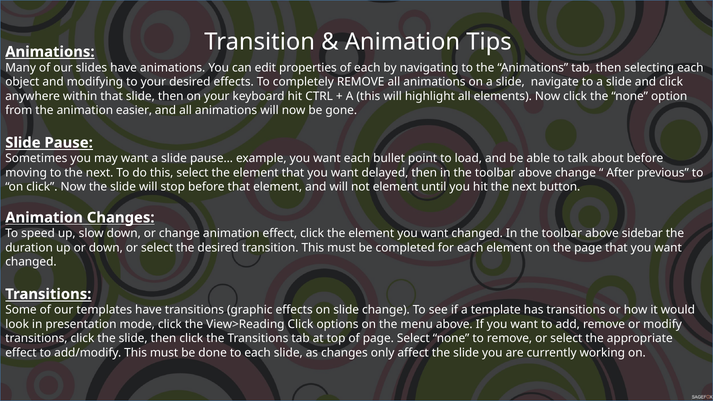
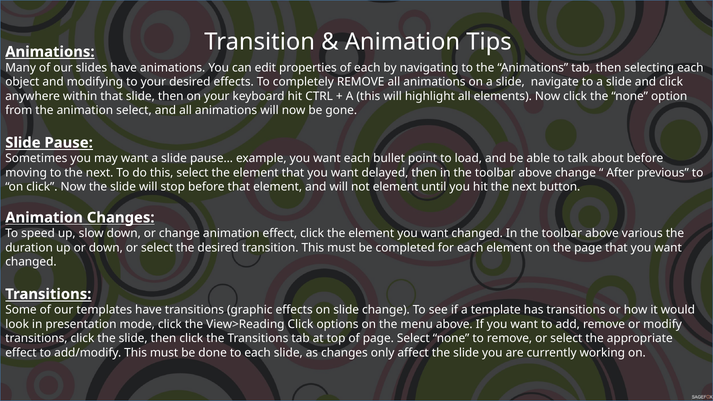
animation easier: easier -> select (134, 110)
sidebar: sidebar -> various (642, 233)
